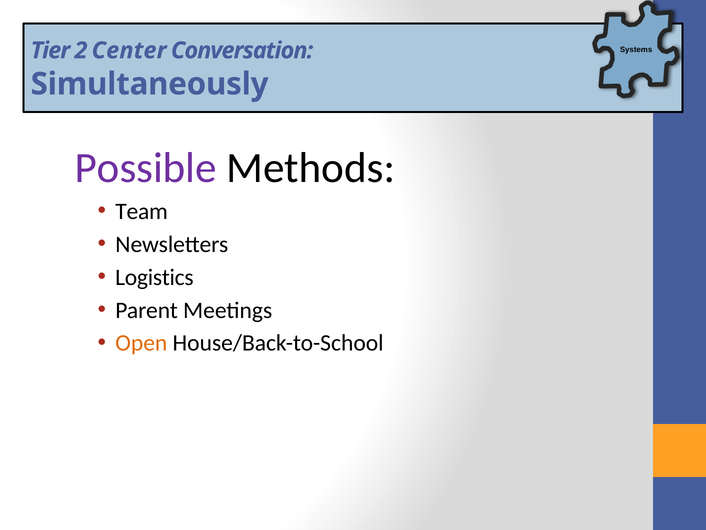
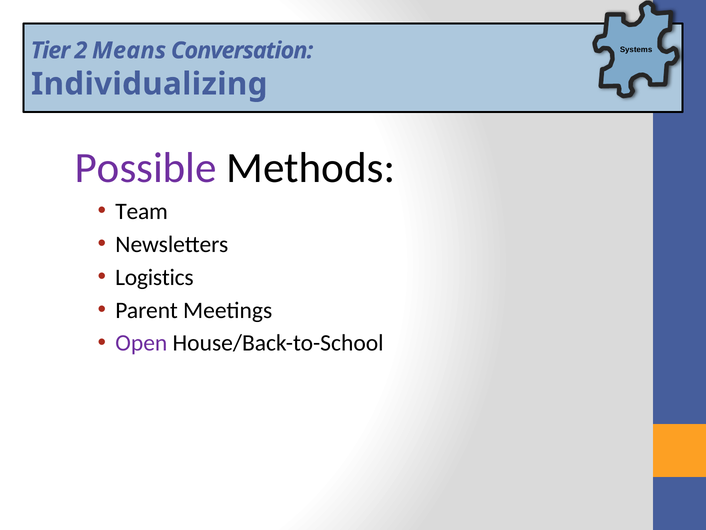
Center: Center -> Means (129, 50)
Simultaneously: Simultaneously -> Individualizing (149, 84)
Open colour: orange -> purple (141, 343)
